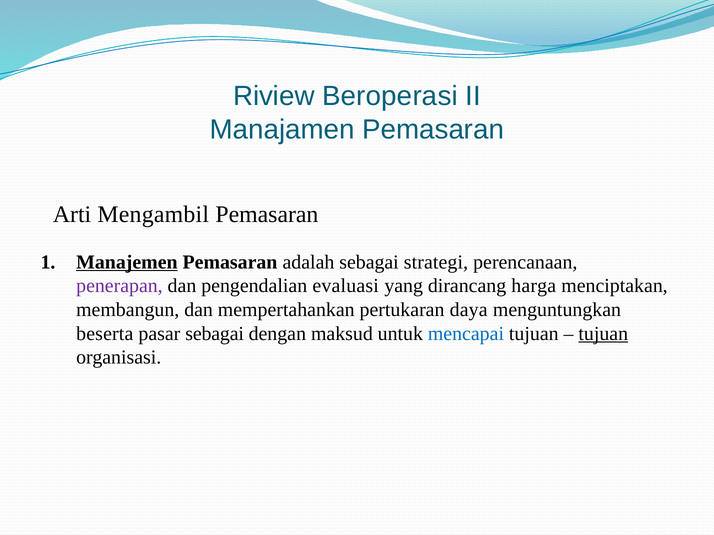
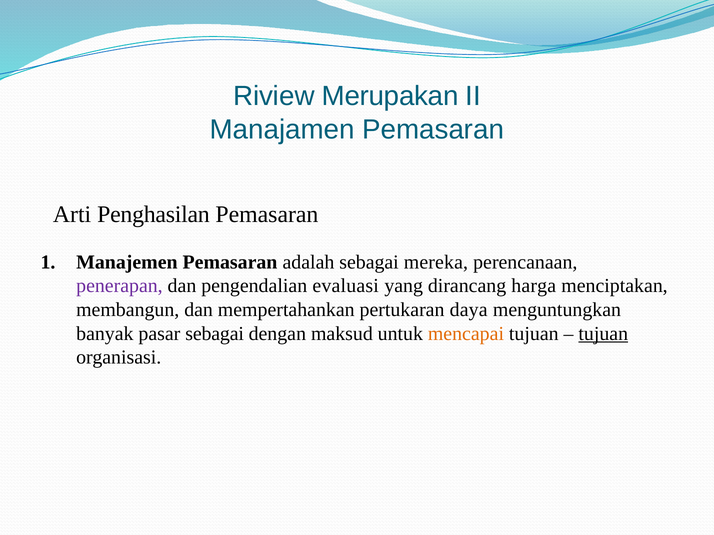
Beroperasi: Beroperasi -> Merupakan (390, 96)
Mengambil: Mengambil -> Penghasilan (153, 215)
Manajemen underline: present -> none (127, 262)
strategi: strategi -> mereka (436, 262)
beserta: beserta -> banyak (105, 334)
mencapai colour: blue -> orange (466, 334)
